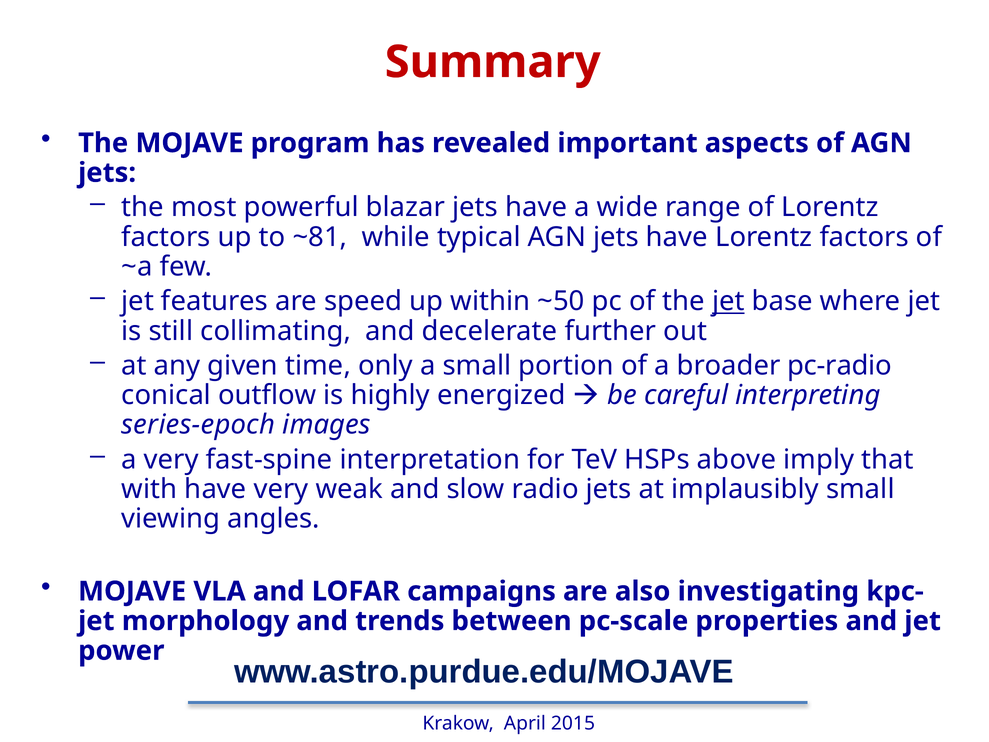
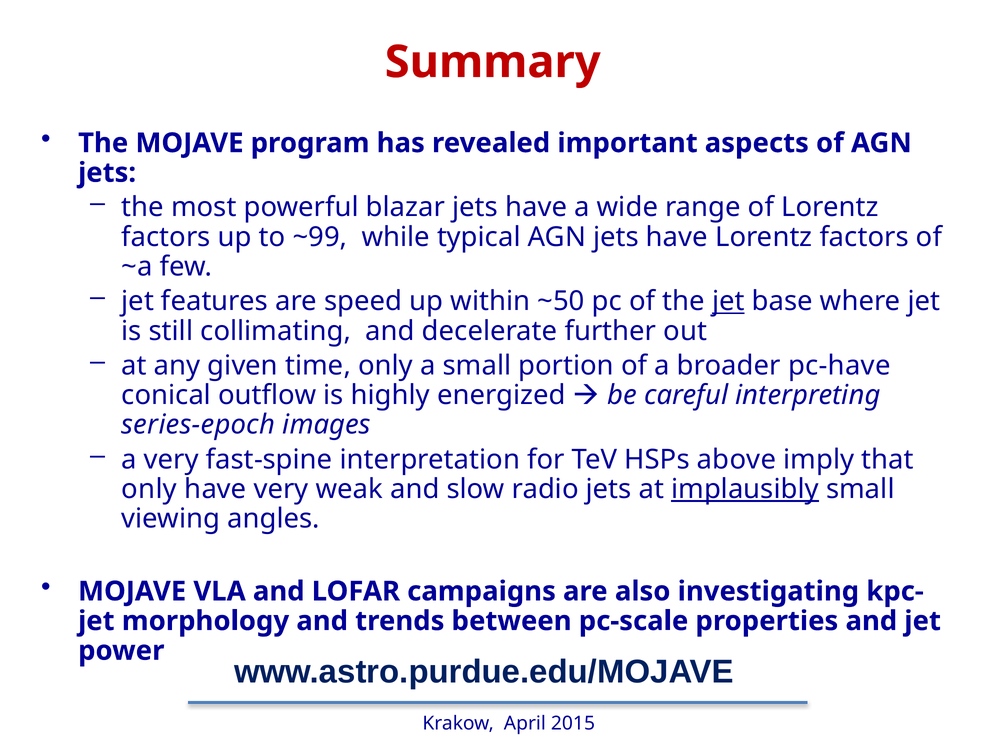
~81: ~81 -> ~99 (320, 237)
pc-radio: pc-radio -> pc-have (839, 365)
with: with -> only (149, 489)
implausibly underline: none -> present (745, 489)
